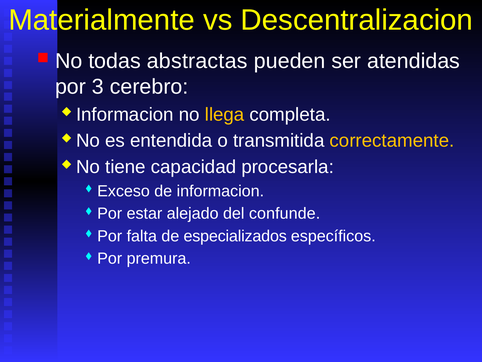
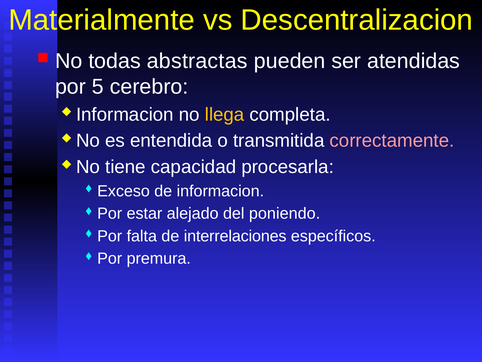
3: 3 -> 5 (98, 87)
correctamente colour: yellow -> pink (392, 141)
confunde: confunde -> poniendo (285, 213)
especializados: especializados -> interrelaciones (235, 236)
